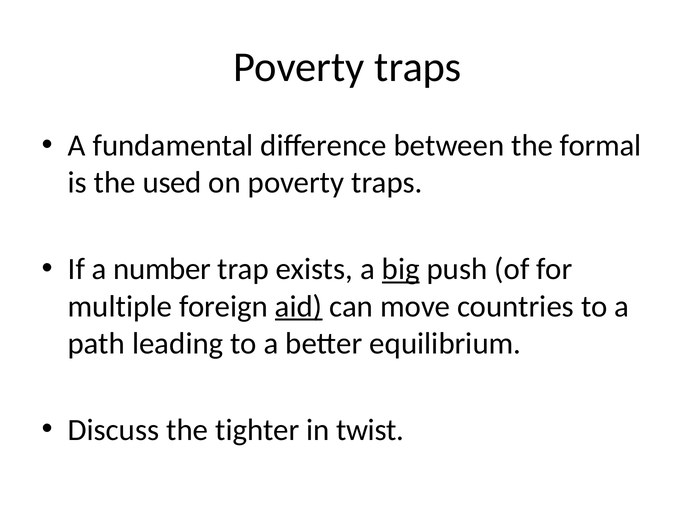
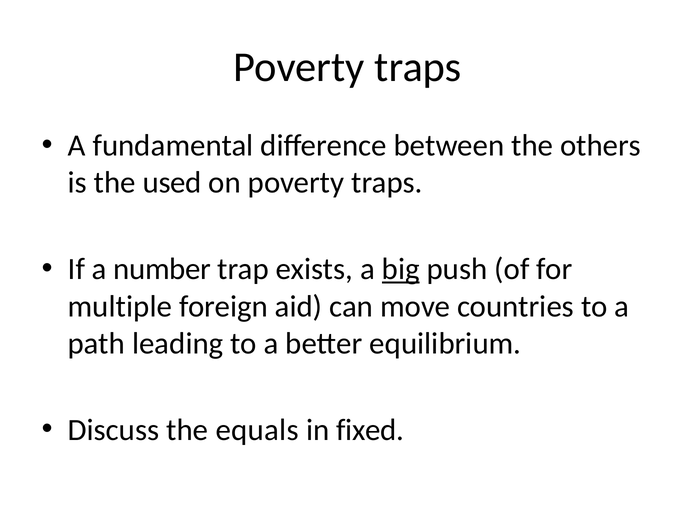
formal: formal -> others (600, 146)
aid underline: present -> none (299, 306)
tighter: tighter -> equals (257, 430)
twist: twist -> fixed (370, 430)
